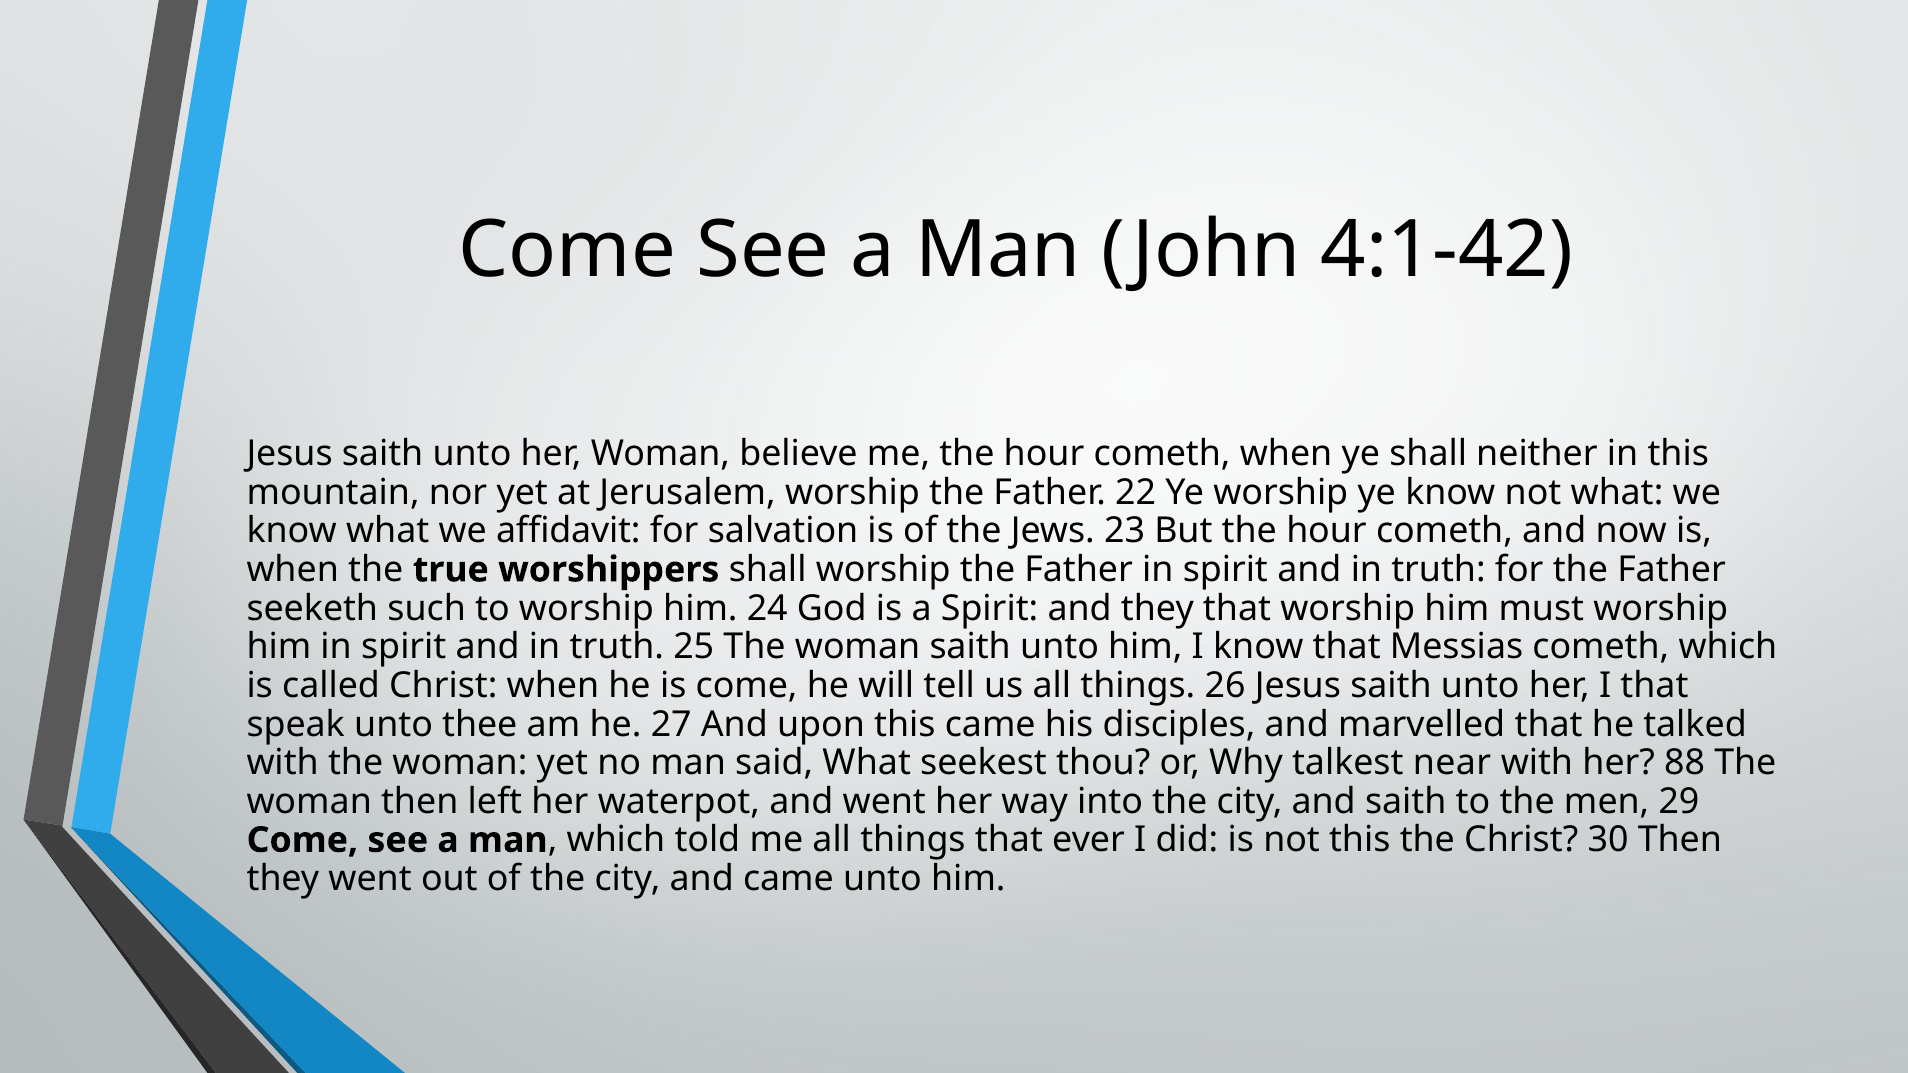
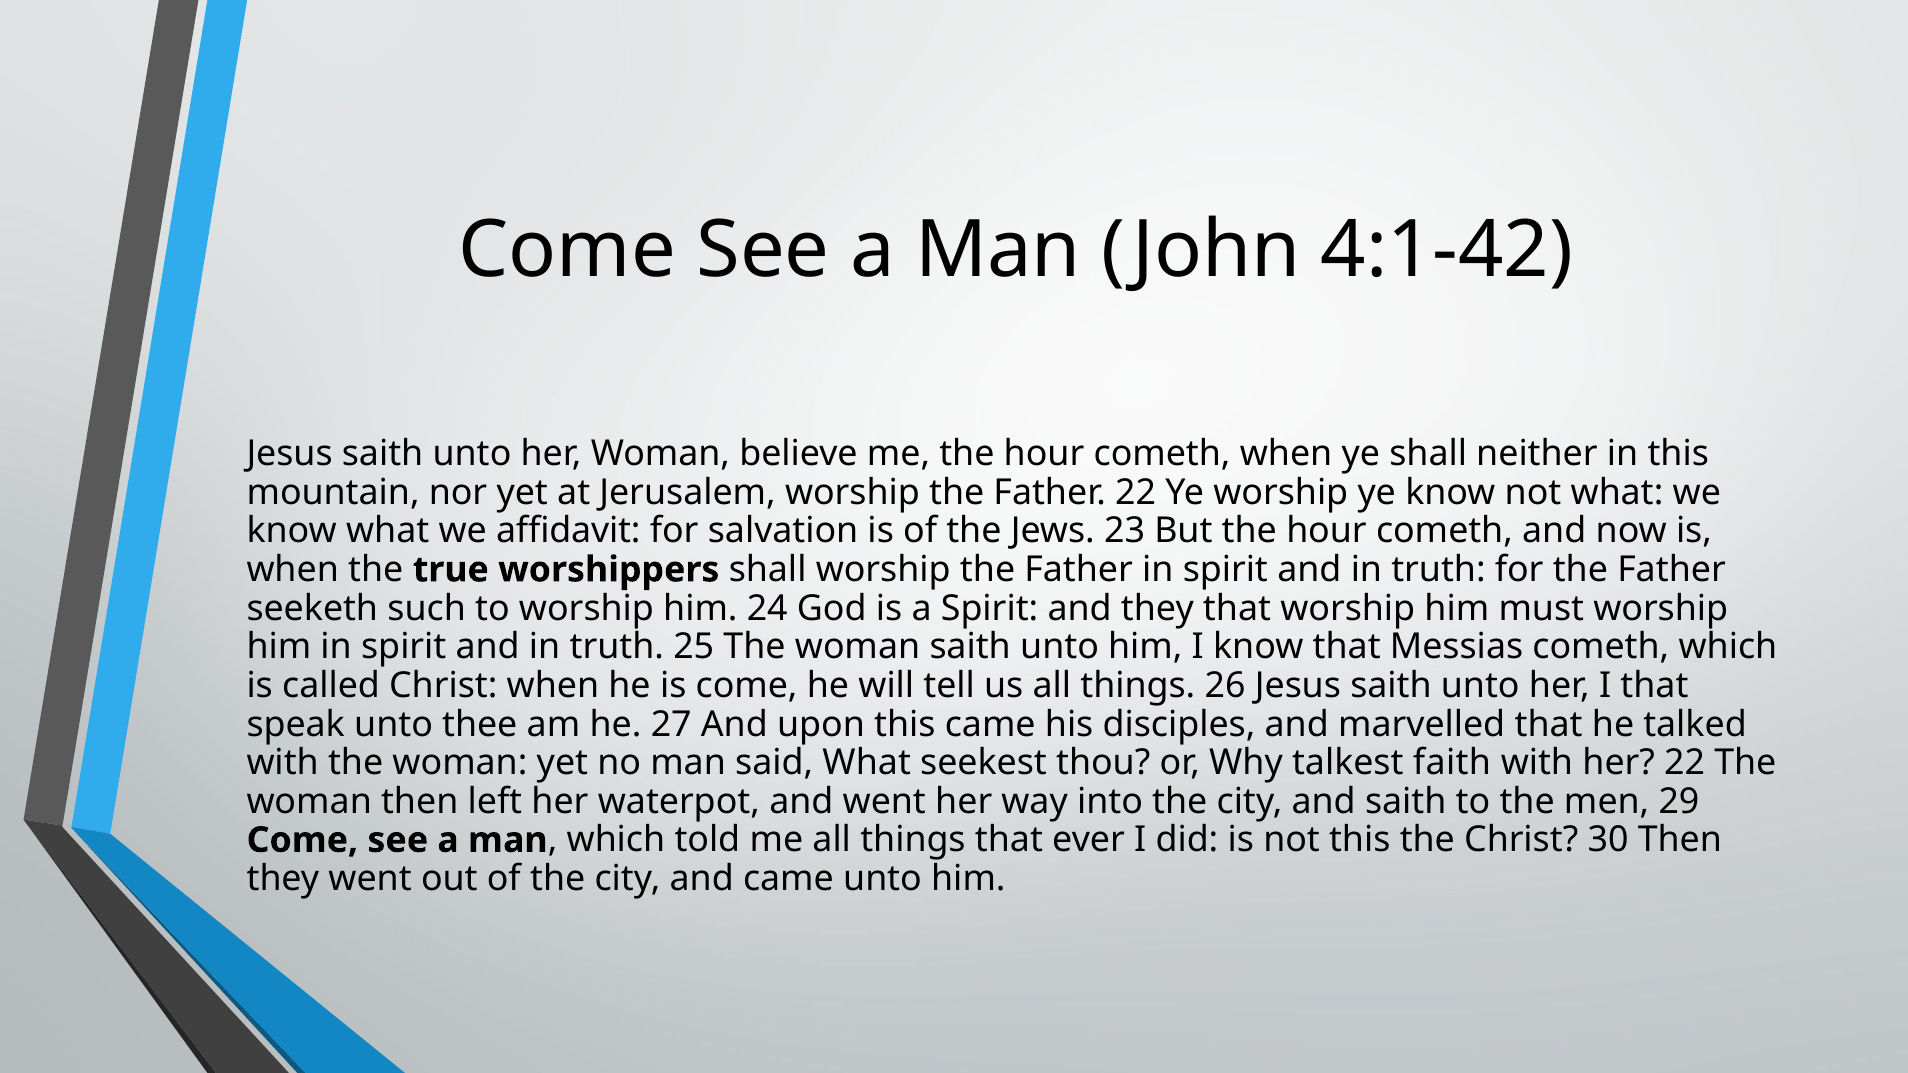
near: near -> faith (1452, 763)
her 88: 88 -> 22 (1685, 763)
